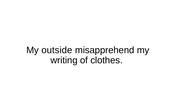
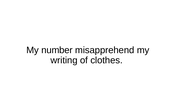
outside: outside -> number (57, 50)
